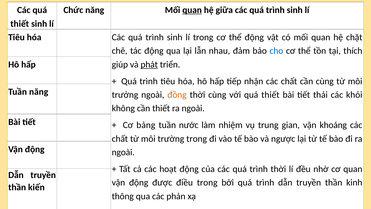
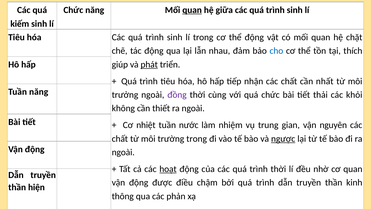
thiết: thiết -> kiếm (20, 24)
cần cùng: cùng -> nhất (325, 81)
đồng colour: orange -> purple (177, 95)
với quá thiết: thiết -> chức (270, 95)
bảng: bảng -> nhiệt (146, 125)
khoáng: khoáng -> nguyên (333, 125)
ngược underline: none -> present (283, 139)
hoạt underline: none -> present (168, 169)
điều trong: trong -> chậm (207, 182)
kiến: kiến -> hiện (36, 187)
